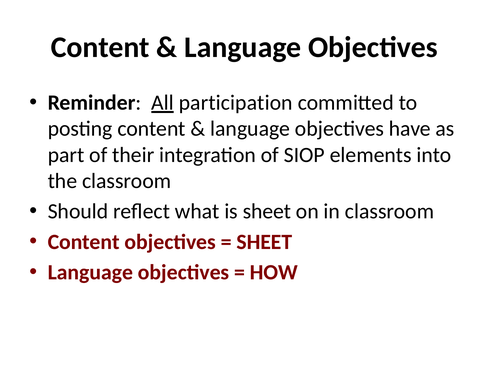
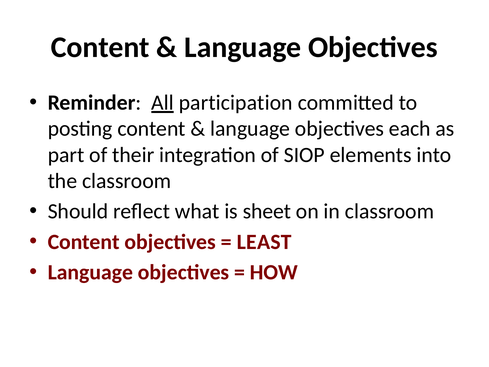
have: have -> each (410, 129)
SHEET: SHEET -> LEAST (264, 242)
